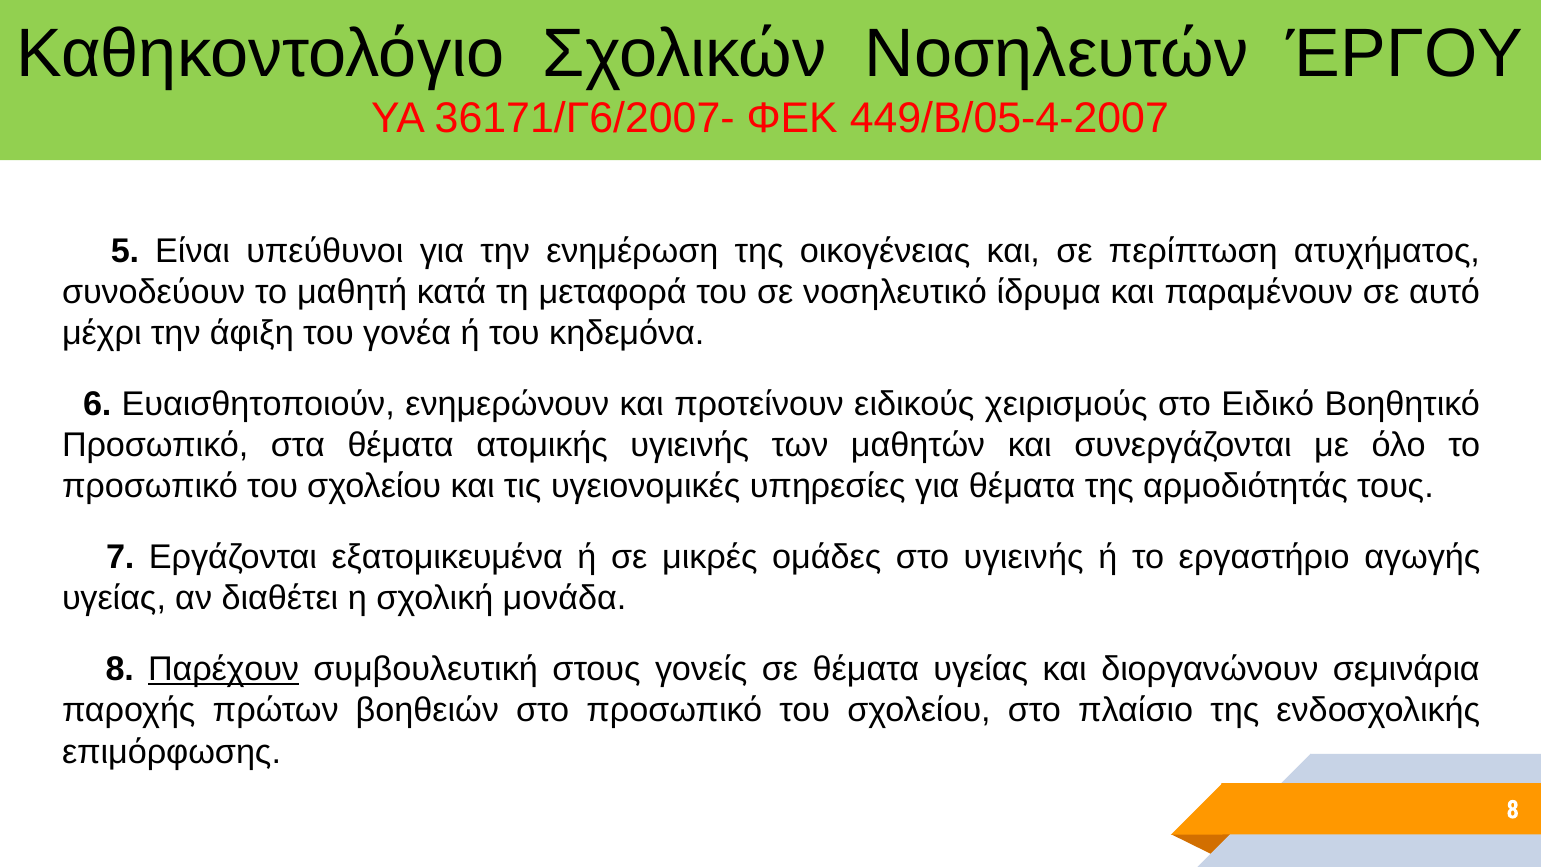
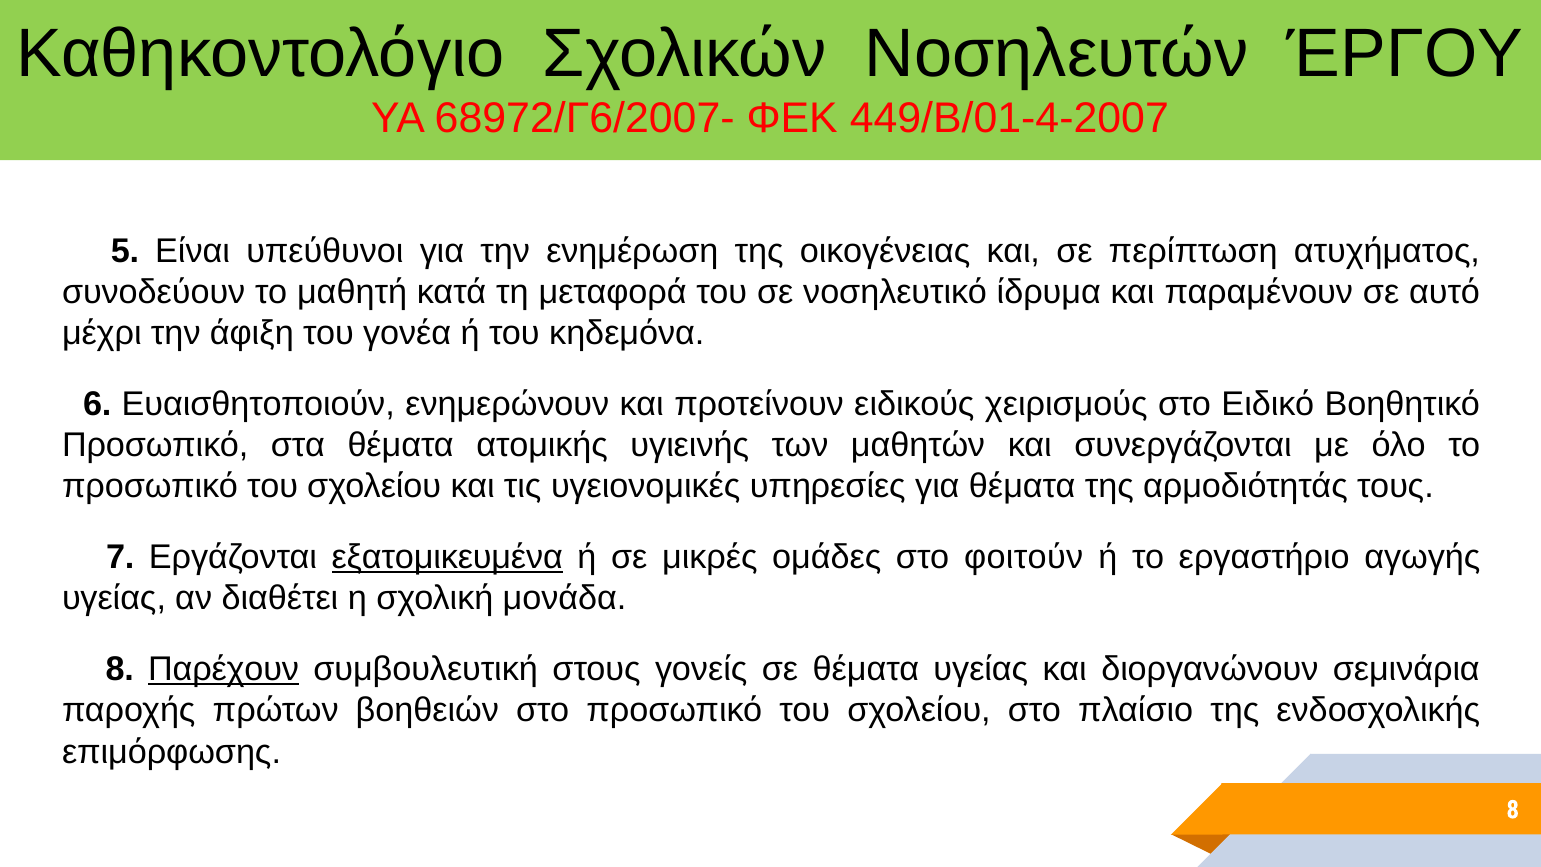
36171/Γ6/2007-: 36171/Γ6/2007- -> 68972/Γ6/2007- (585, 118)
449/Β/05-4-2007: 449/Β/05-4-2007 -> 449/Β/01-4-2007 (1009, 118)
εξατομικευμένα underline: none -> present (447, 557)
στο υγιεινής: υγιεινής -> φοιτούν (1024, 557)
